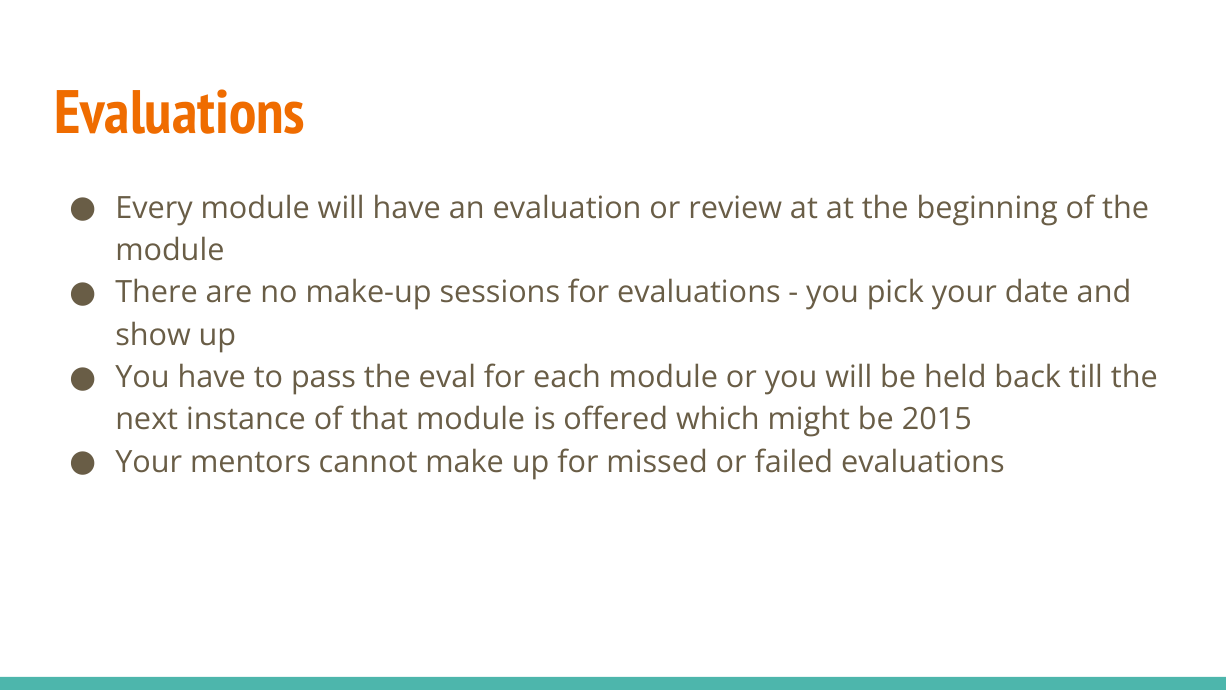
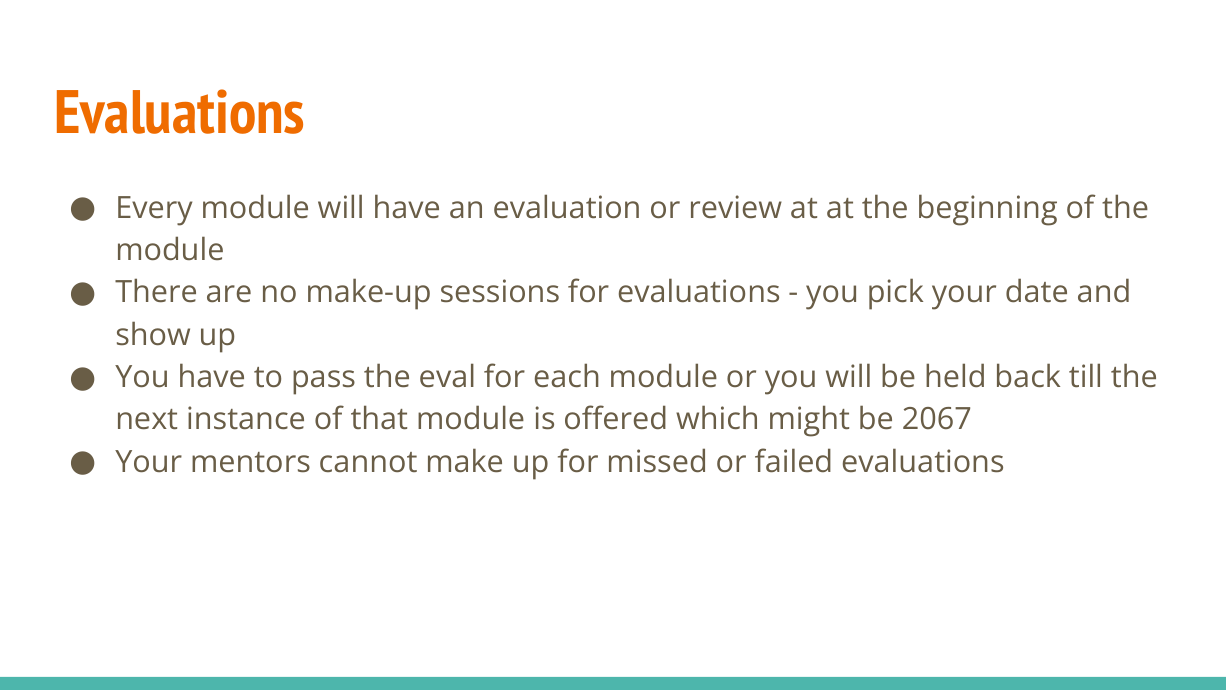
2015: 2015 -> 2067 (937, 420)
